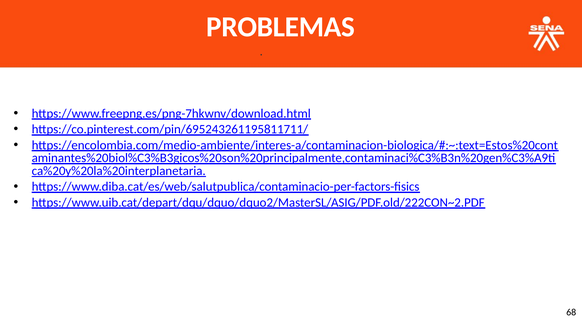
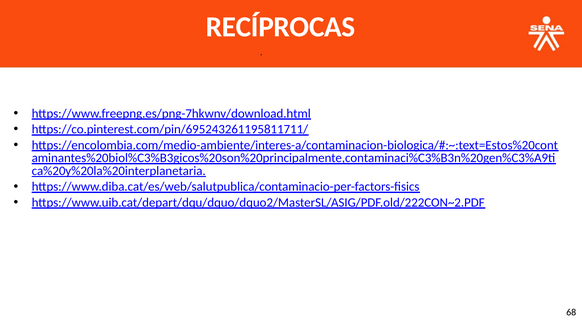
PROBLEMAS: PROBLEMAS -> RECÍPROCAS (281, 27)
